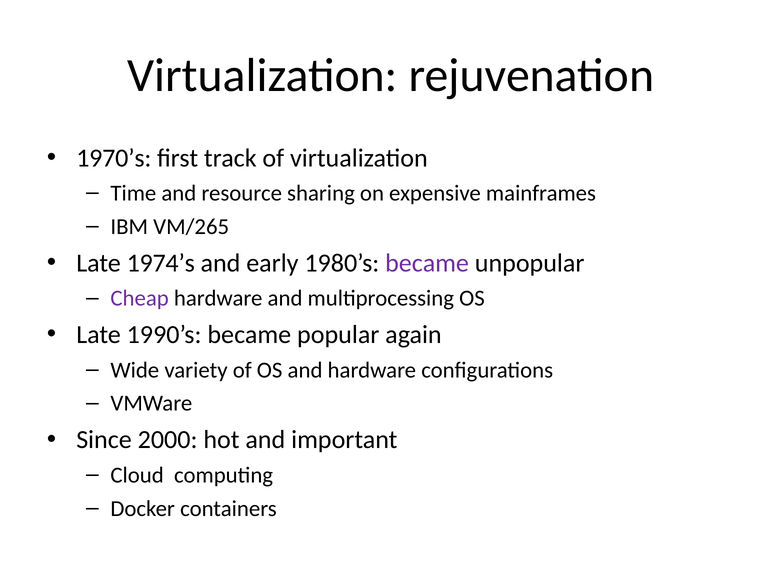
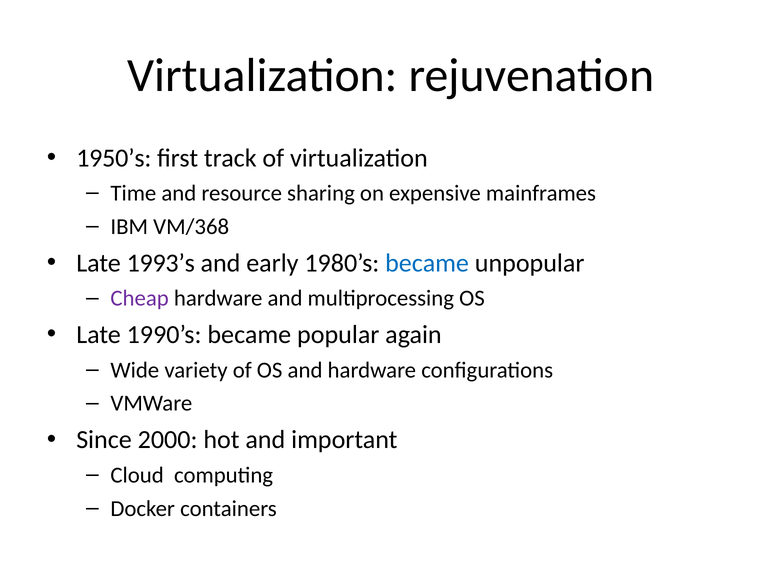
1970’s: 1970’s -> 1950’s (114, 158)
VM/265: VM/265 -> VM/368 (191, 227)
1974’s: 1974’s -> 1993’s (161, 263)
became colour: purple -> blue (427, 263)
